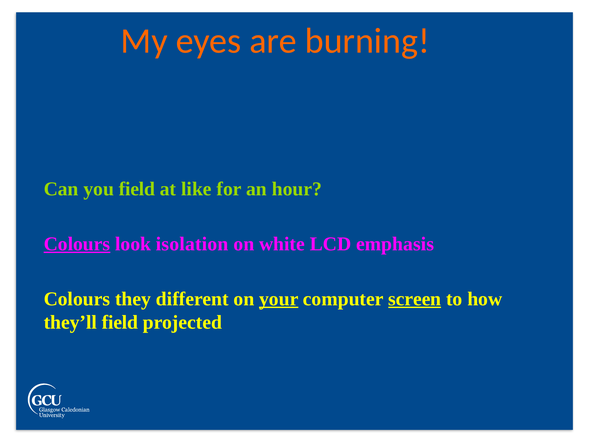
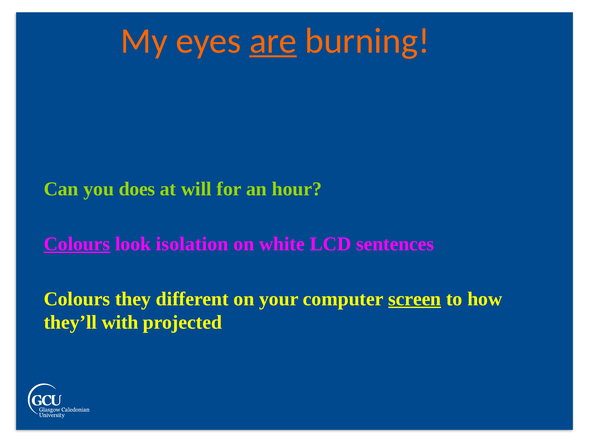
are underline: none -> present (273, 41)
you field: field -> does (137, 189)
like: like -> will (196, 189)
emphasis: emphasis -> sentences (395, 244)
your underline: present -> none (279, 299)
they’ll field: field -> with (120, 322)
